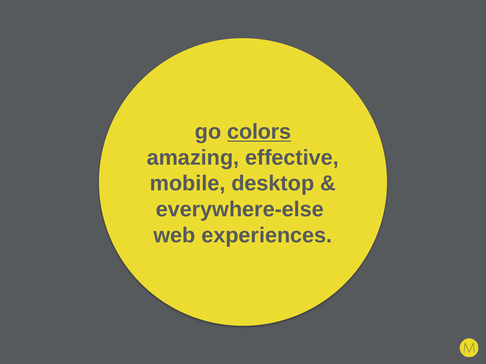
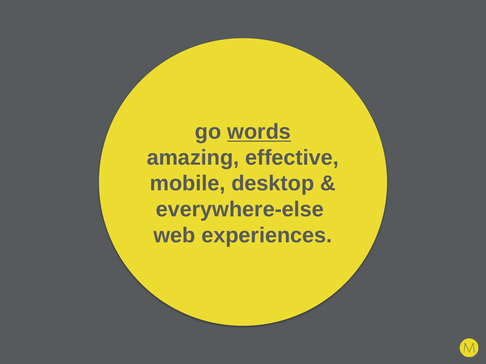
colors: colors -> words (259, 132)
